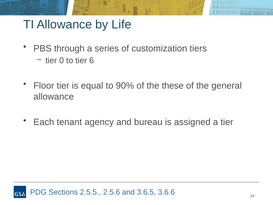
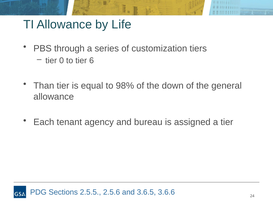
Floor: Floor -> Than (44, 86)
90%: 90% -> 98% (125, 86)
these: these -> down (173, 86)
